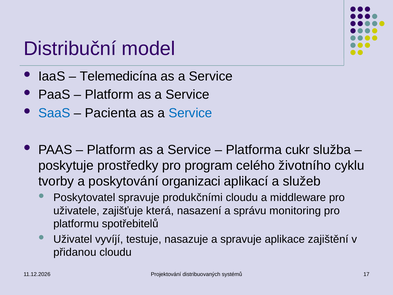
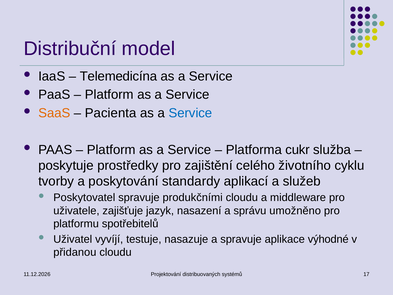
SaaS colour: blue -> orange (54, 113)
program: program -> zajištění (209, 165)
organizaci: organizaci -> standardy (191, 181)
která: která -> jazyk (160, 211)
monitoring: monitoring -> umožněno (295, 211)
zajištění: zajištění -> výhodné (328, 239)
